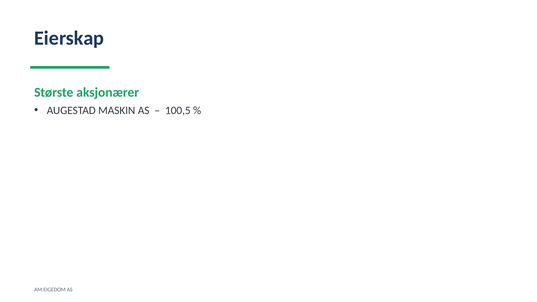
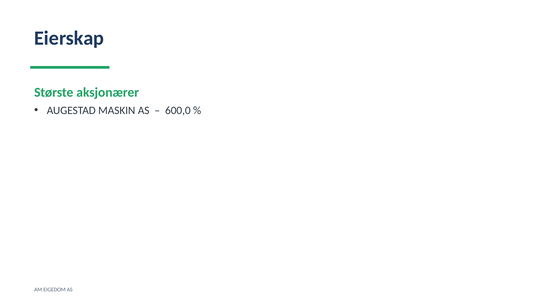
100,5: 100,5 -> 600,0 (178, 110)
